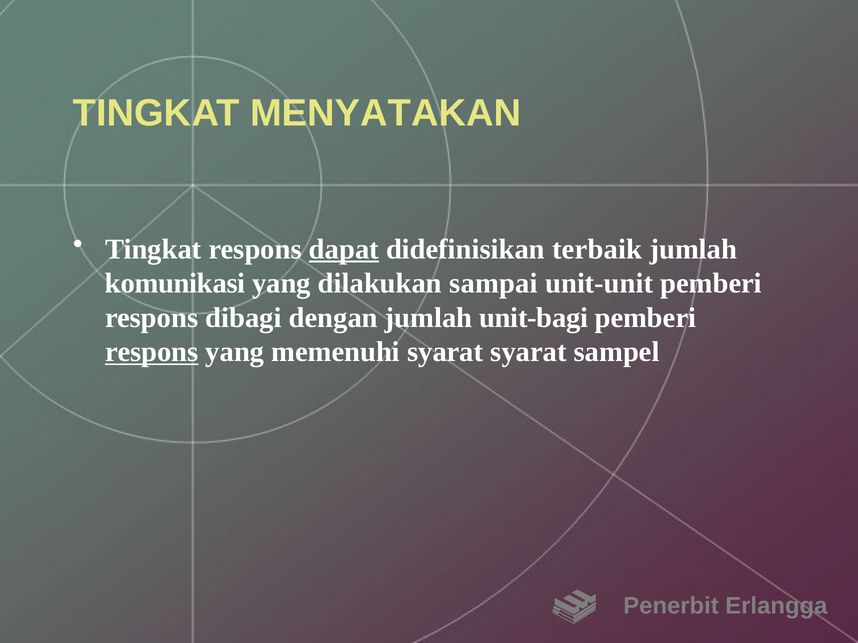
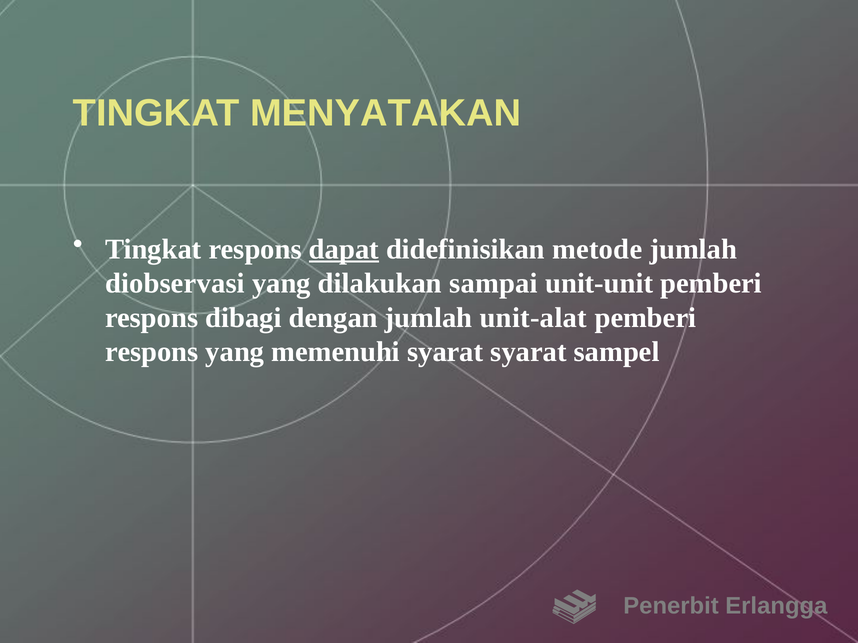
terbaik: terbaik -> metode (597, 249)
komunikasi: komunikasi -> diobservasi (175, 284)
unit-bagi: unit-bagi -> unit-alat (533, 318)
respons underline: present -> none (152, 352)
